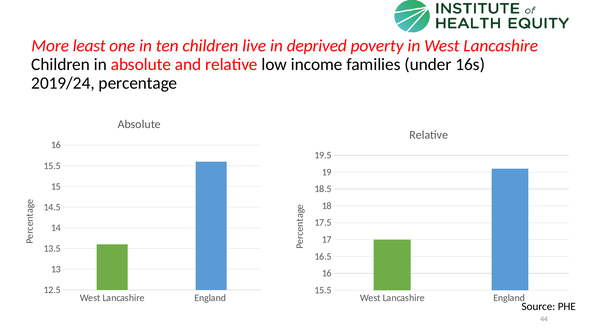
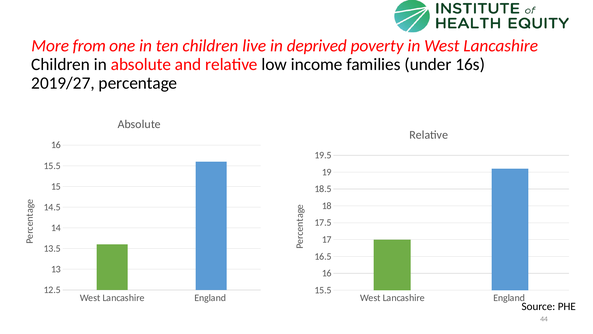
least: least -> from (89, 46)
2019/24: 2019/24 -> 2019/27 (63, 83)
